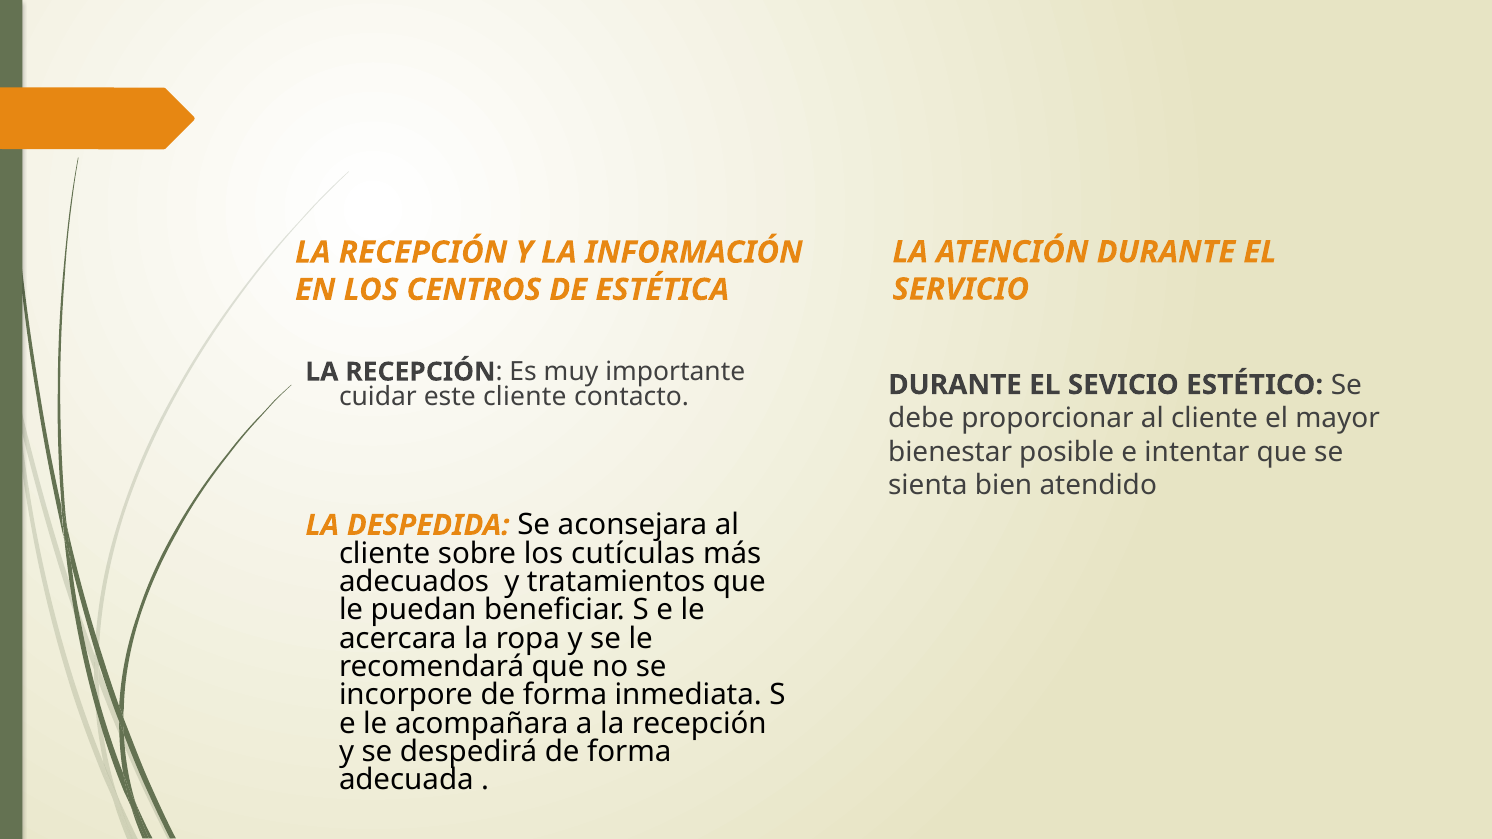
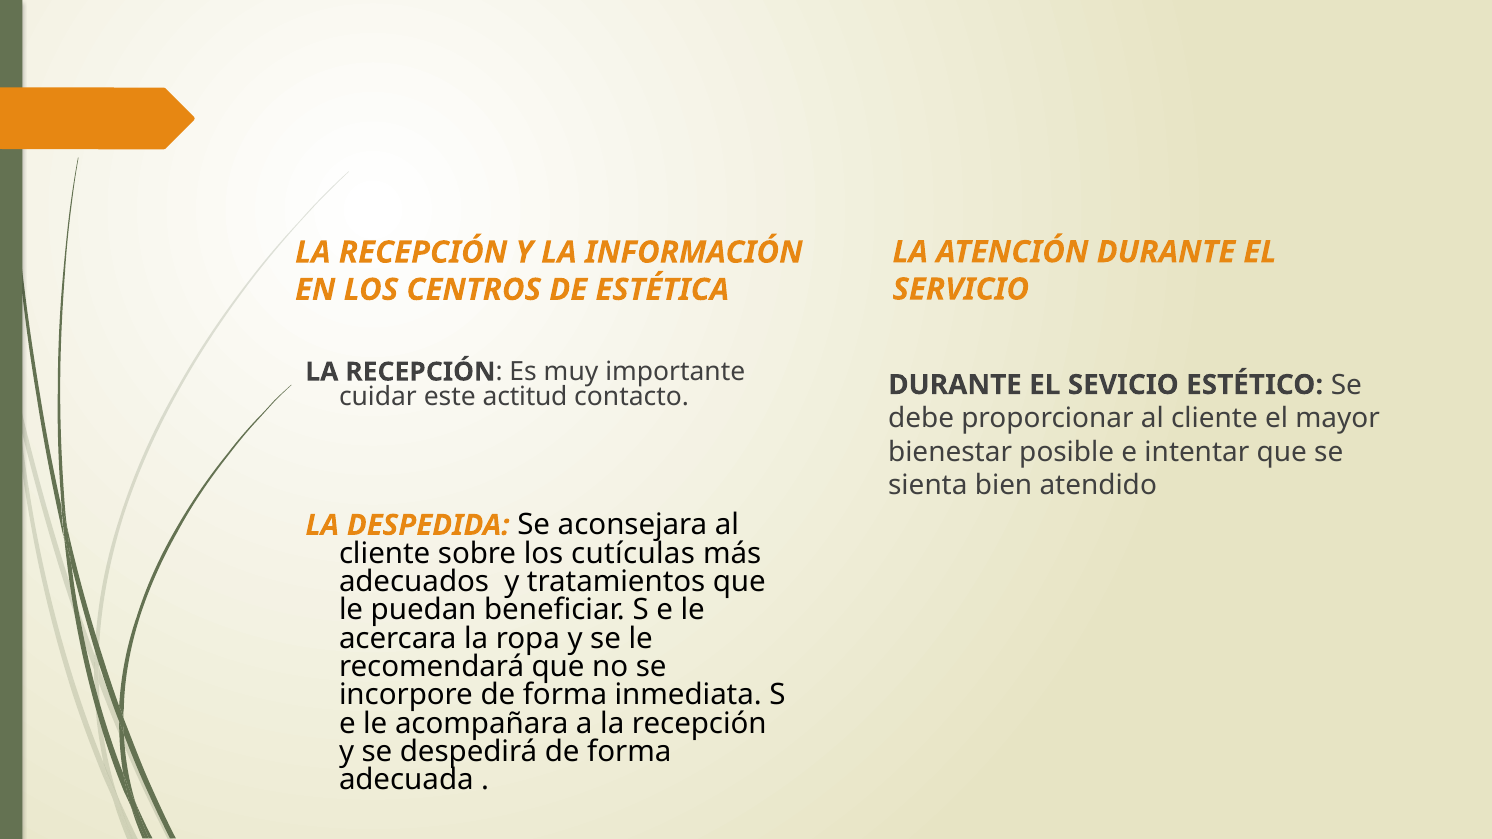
este cliente: cliente -> actitud (525, 397)
